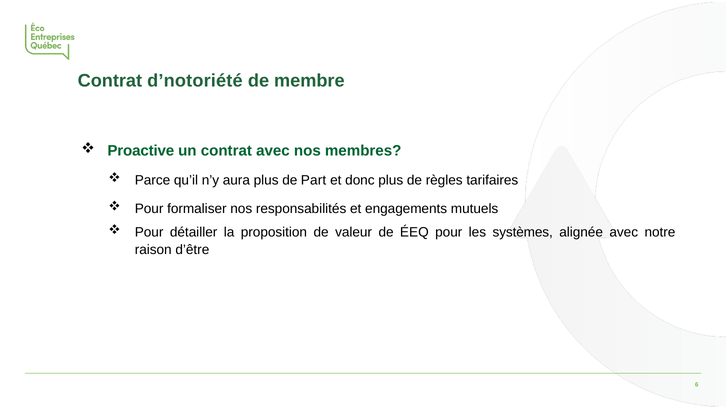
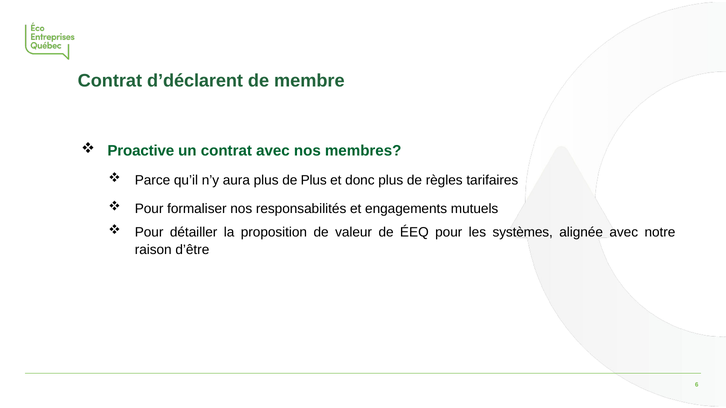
d’notoriété: d’notoriété -> d’déclarent (195, 81)
de Part: Part -> Plus (314, 180)
